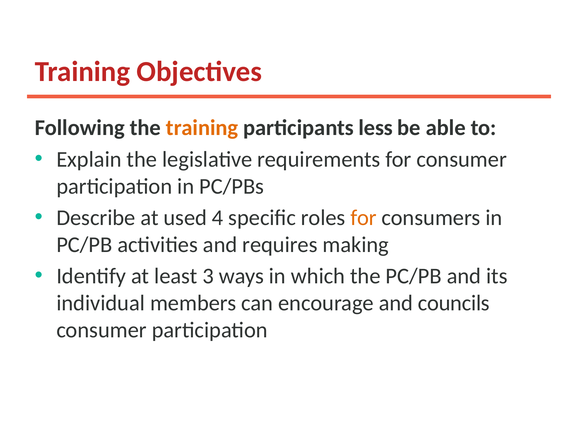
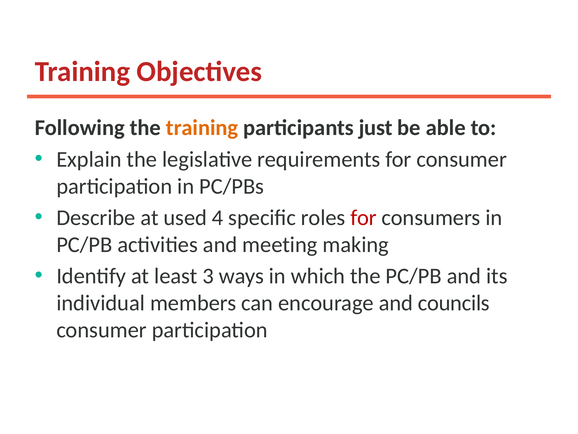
less: less -> just (376, 128)
for colour: orange -> red (364, 217)
requires: requires -> meeting (280, 244)
